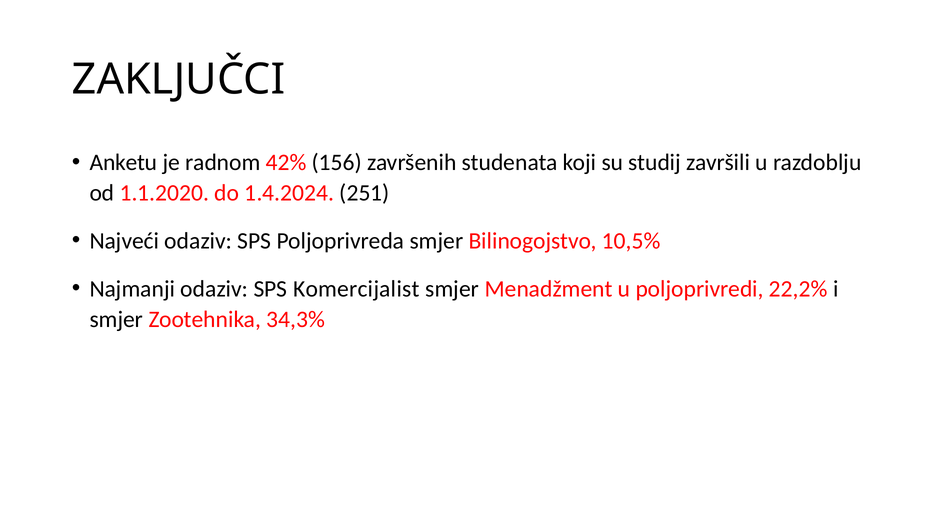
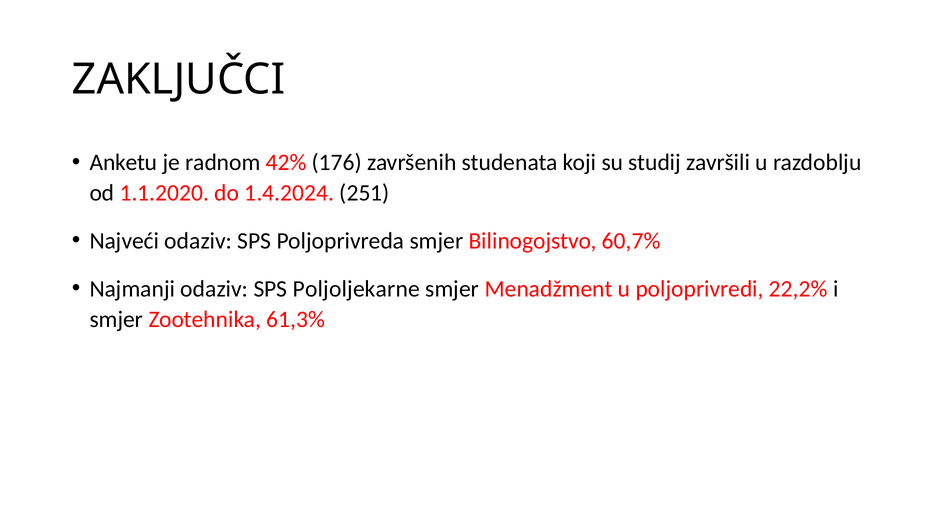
156: 156 -> 176 (337, 163)
10,5%: 10,5% -> 60,7% (631, 241)
Komercijalist: Komercijalist -> Poljoljekarne (356, 289)
34,3%: 34,3% -> 61,3% (296, 319)
